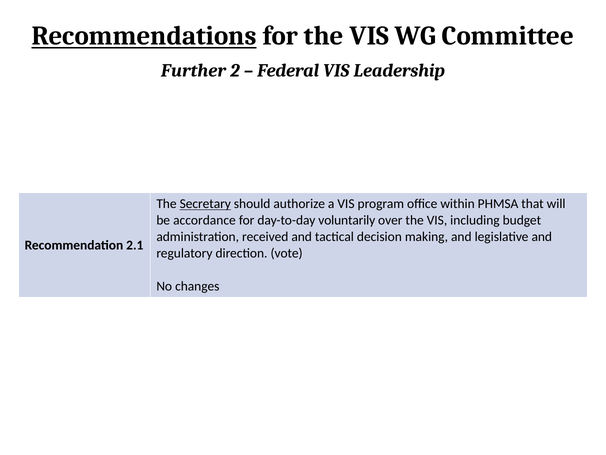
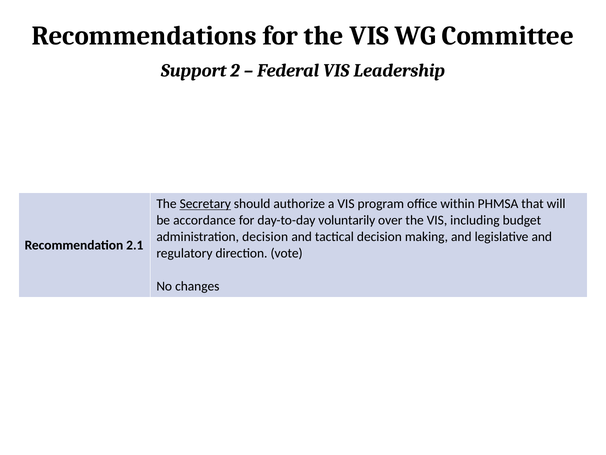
Recommendations underline: present -> none (144, 36)
Further: Further -> Support (194, 71)
administration received: received -> decision (265, 237)
